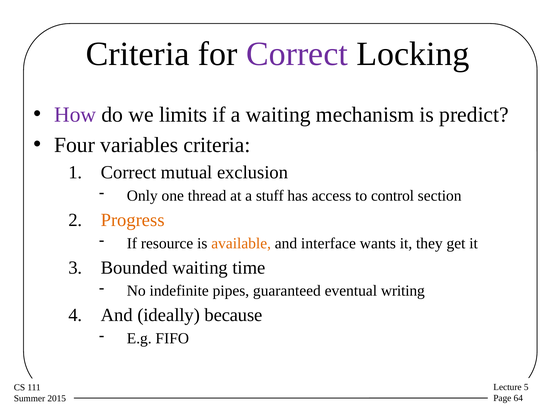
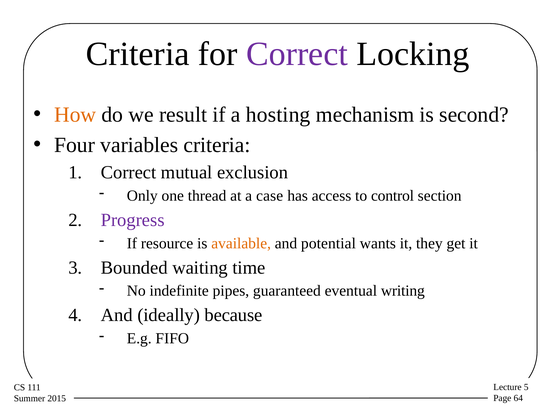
How colour: purple -> orange (75, 115)
limits: limits -> result (183, 115)
a waiting: waiting -> hosting (278, 115)
predict: predict -> second (474, 115)
stuff: stuff -> case (270, 196)
Progress colour: orange -> purple (133, 220)
interface: interface -> potential (328, 243)
